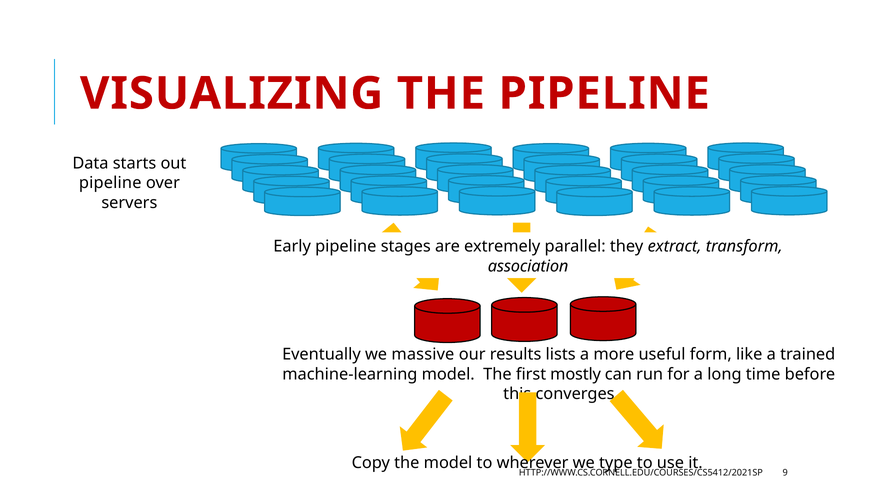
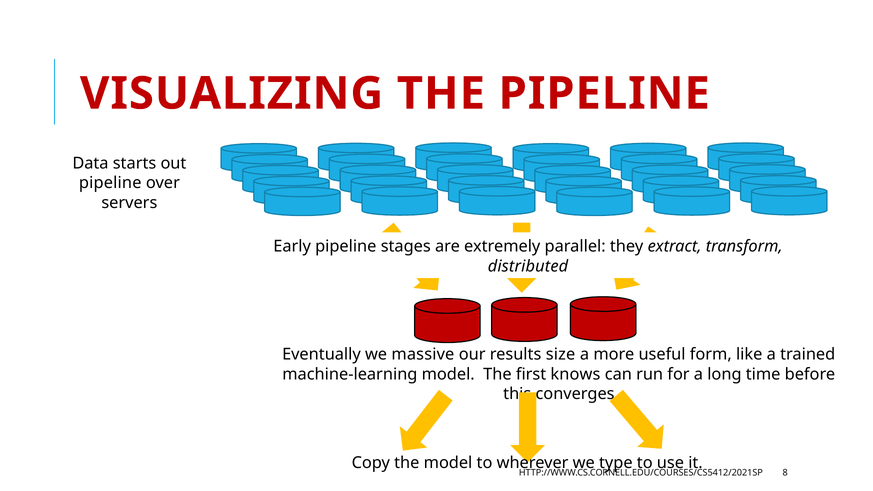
association: association -> distributed (528, 266)
lists: lists -> size (561, 355)
mostly: mostly -> knows (575, 374)
9: 9 -> 8 (785, 473)
